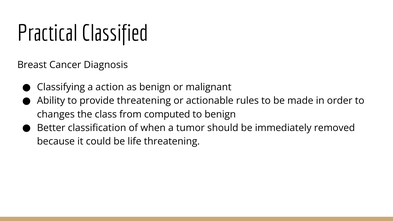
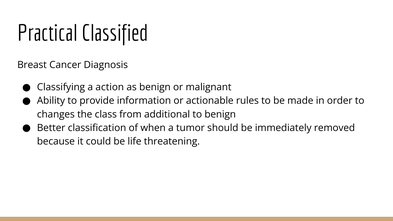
provide threatening: threatening -> information (144, 101)
computed: computed -> additional (167, 114)
